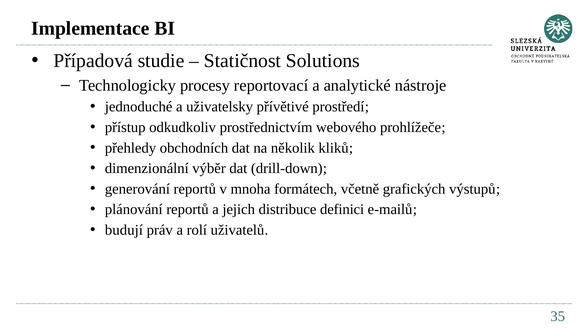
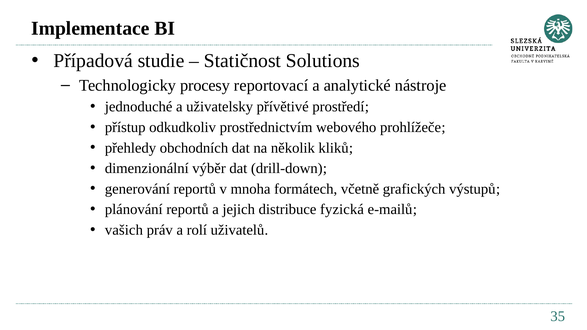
definici: definici -> fyzická (342, 210)
budují: budují -> vašich (124, 230)
